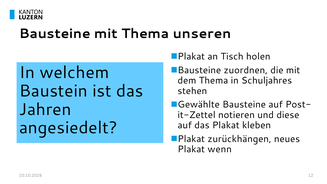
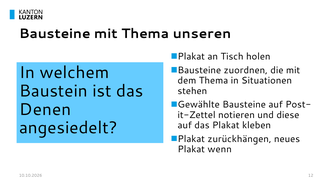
Schuljahres: Schuljahres -> Situationen (267, 81)
Jahren: Jahren -> Denen (45, 109)
